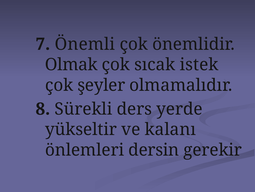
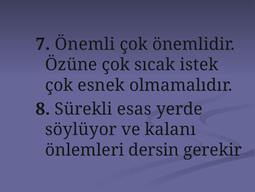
Olmak: Olmak -> Özüne (71, 64)
şeyler: şeyler -> esnek (101, 85)
ders: ders -> esas (134, 109)
yükseltir: yükseltir -> söylüyor (81, 129)
